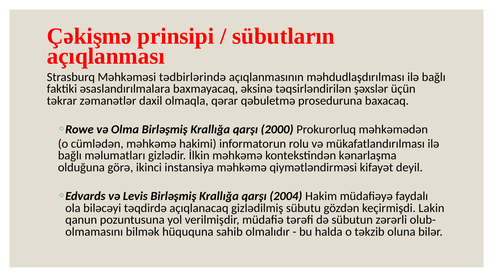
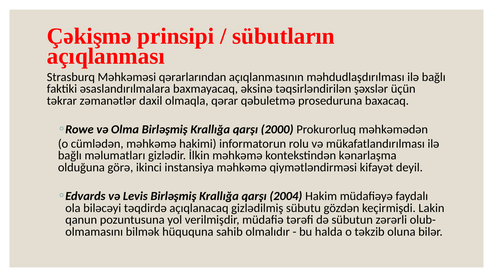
tədbirlərində: tədbirlərində -> qərarlarından (193, 77)
